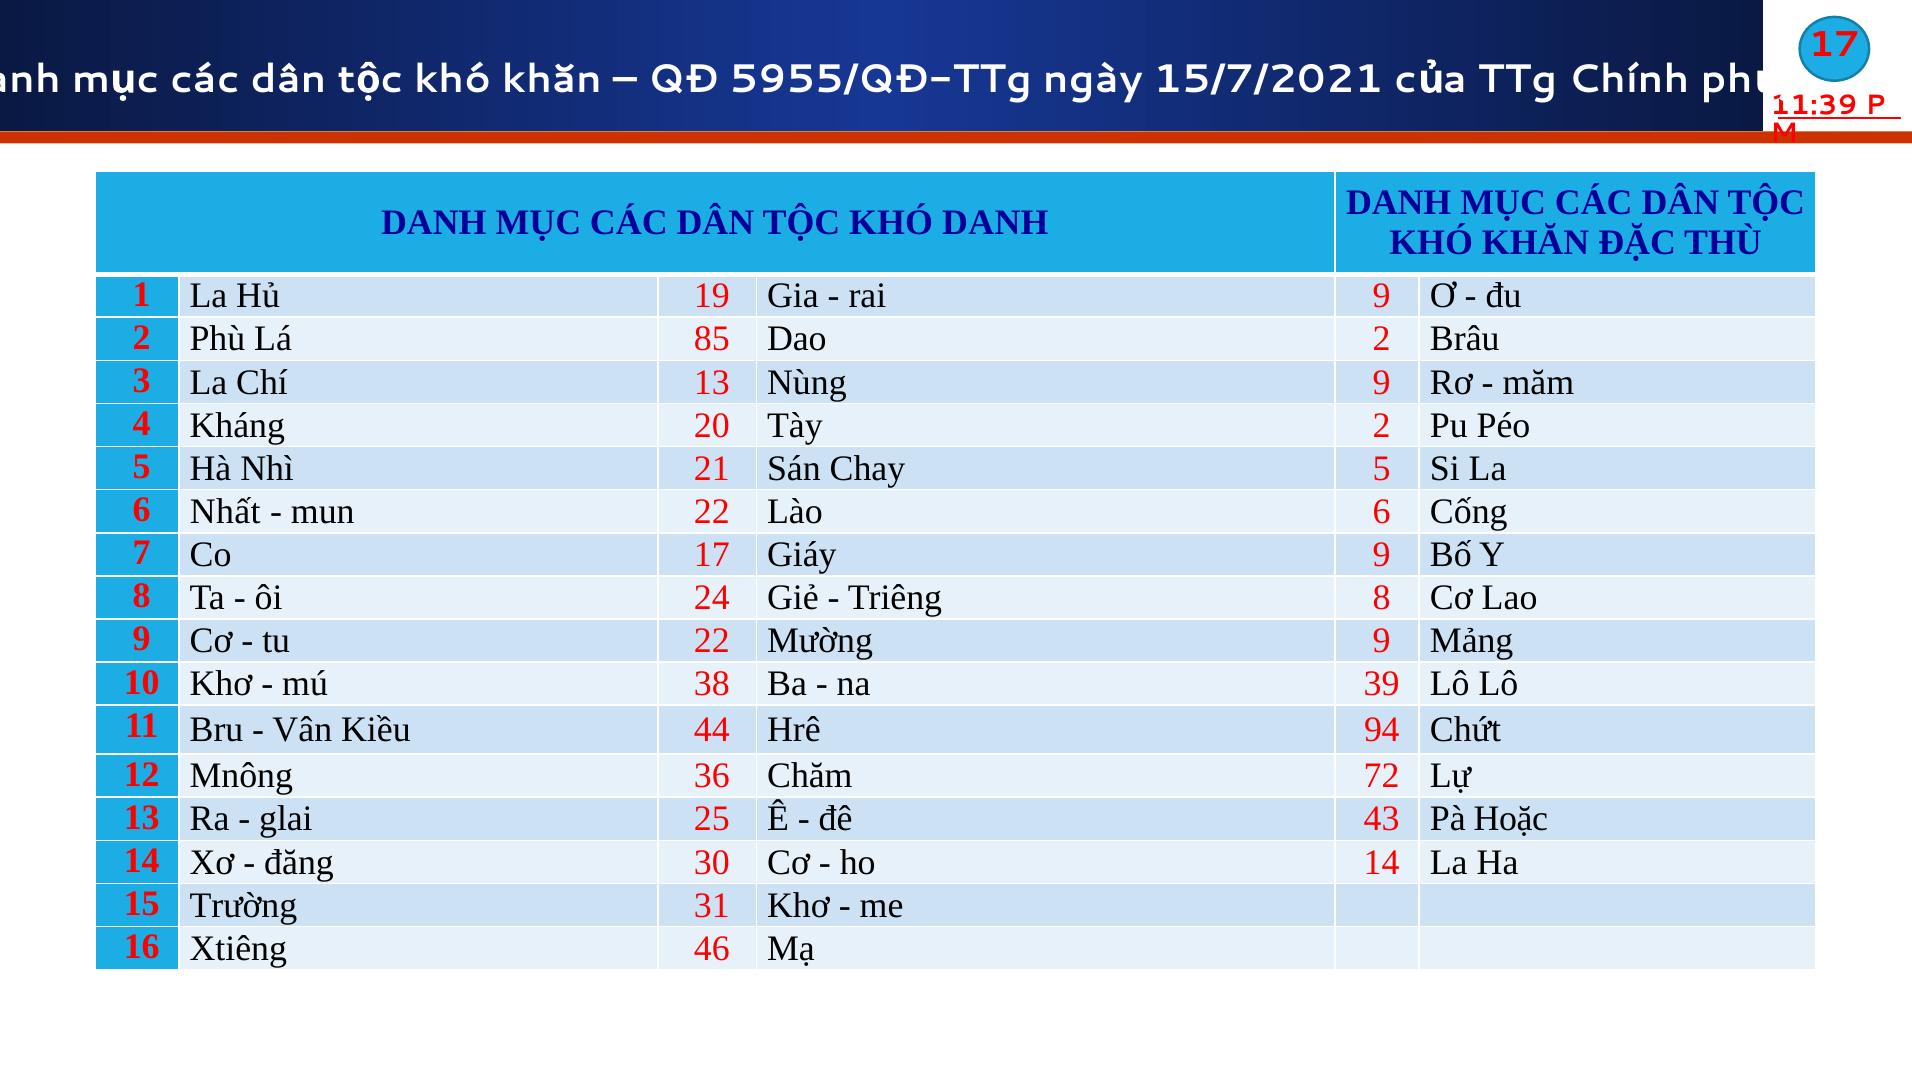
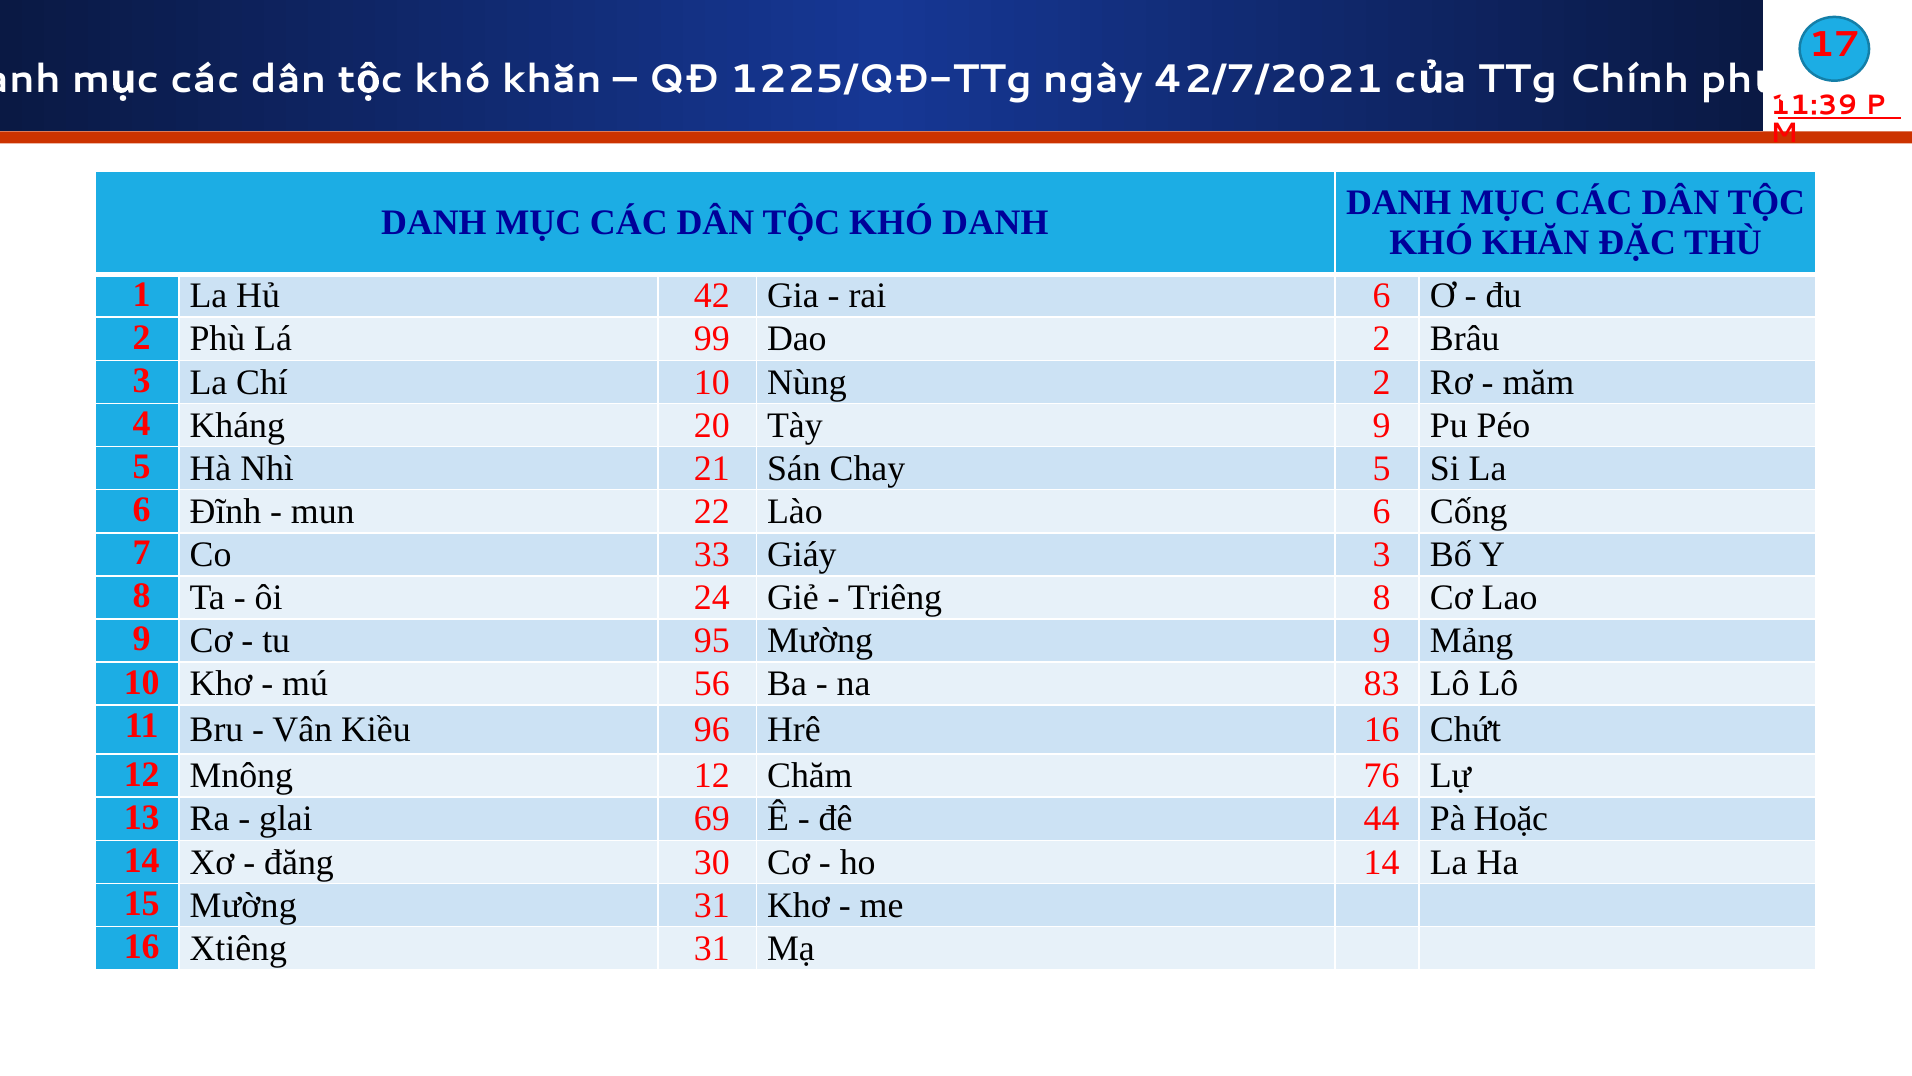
5955/QĐ-TTg: 5955/QĐ-TTg -> 1225/QĐ-TTg (881, 79)
15/7/2021: 15/7/2021 -> 42/7/2021 (1268, 79)
19: 19 -> 42 (712, 296)
rai 9: 9 -> 6 (1382, 296)
85: 85 -> 99 (712, 339)
Chí 13: 13 -> 10 (712, 382)
Nùng 9: 9 -> 2 (1382, 382)
Tày 2: 2 -> 9 (1382, 425)
Nhất: Nhất -> Đĩnh (225, 511)
Co 17: 17 -> 33 (712, 554)
Giáy 9: 9 -> 3 (1382, 554)
tu 22: 22 -> 95 (712, 641)
38: 38 -> 56 (712, 684)
39: 39 -> 83 (1382, 684)
44: 44 -> 96 (712, 730)
Hrê 94: 94 -> 16 (1382, 730)
Mnông 36: 36 -> 12 (712, 776)
72: 72 -> 76 (1382, 776)
25: 25 -> 69 (712, 819)
43: 43 -> 44 (1382, 819)
15 Trường: Trường -> Mường (243, 905)
Xtiêng 46: 46 -> 31 (712, 948)
